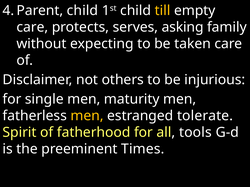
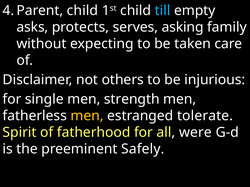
till colour: yellow -> light blue (163, 11)
care: care -> asks (32, 27)
maturity: maturity -> strength (132, 99)
tools: tools -> were (195, 133)
Times: Times -> Safely (143, 149)
